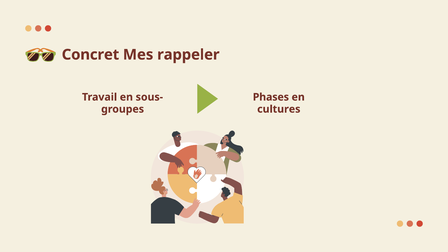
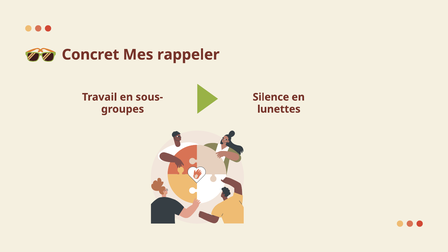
Phases: Phases -> Silence (271, 97)
cultures: cultures -> lunettes (279, 109)
